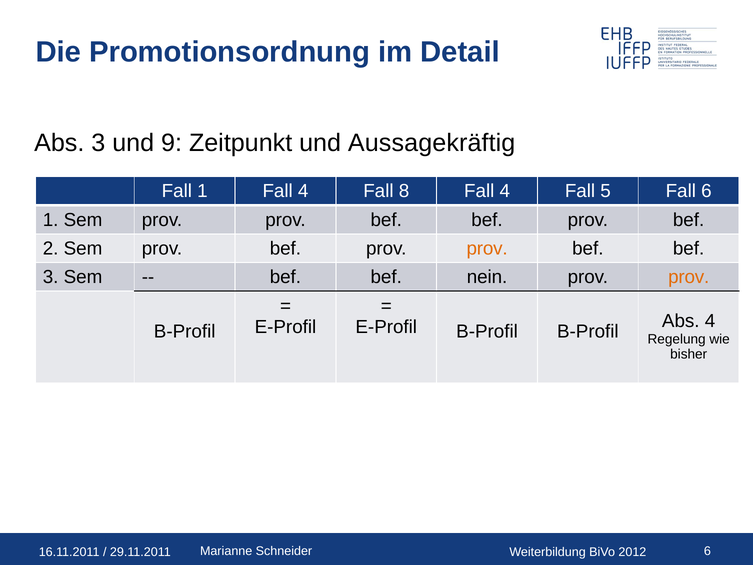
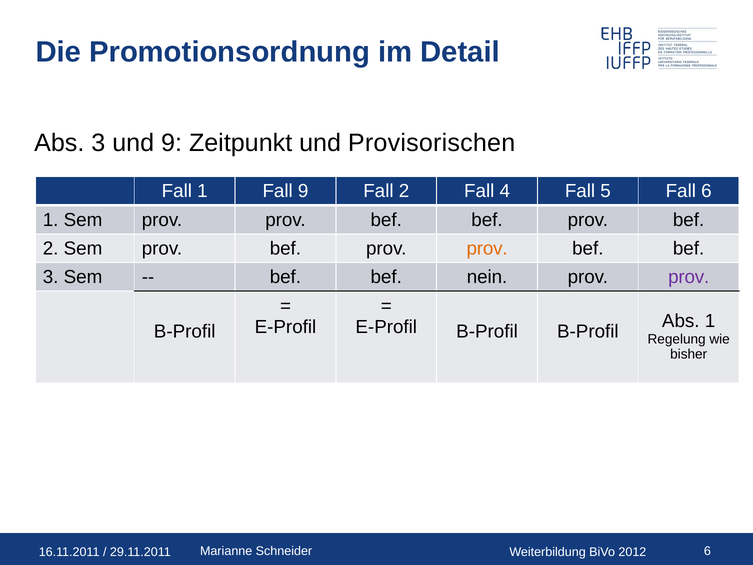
Aussagekräftig: Aussagekräftig -> Provisorischen (432, 143)
1 Fall 4: 4 -> 9 (303, 191)
Fall 8: 8 -> 2 (404, 191)
prov colour: orange -> purple (689, 277)
Abs 4: 4 -> 1 (710, 321)
